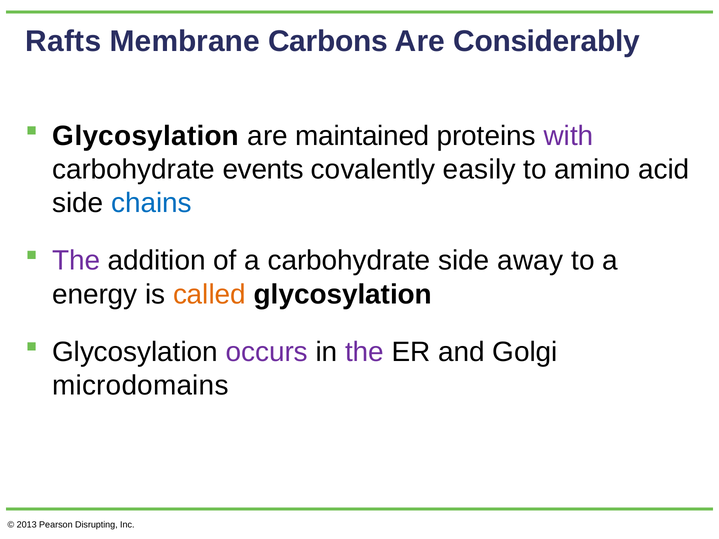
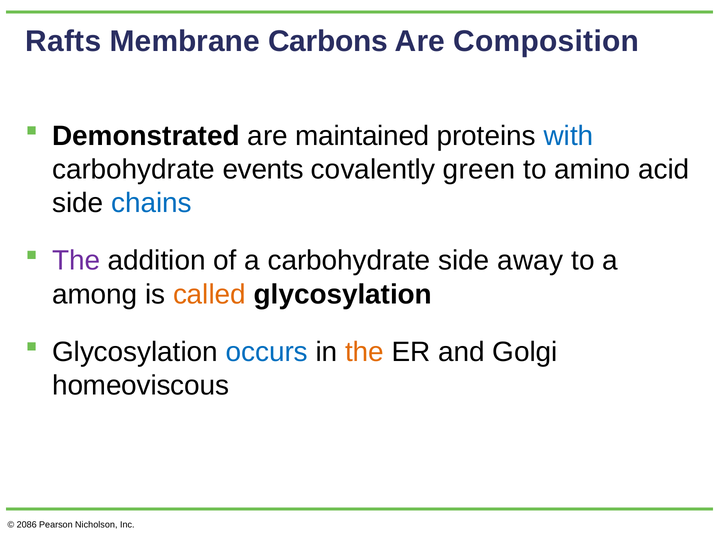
Considerably: Considerably -> Composition (546, 42)
Glycosylation: Glycosylation -> Demonstrated (146, 136)
with colour: purple -> blue (568, 136)
easily: easily -> green (479, 170)
energy: energy -> among (95, 294)
occurs colour: purple -> blue (267, 352)
the colour: purple -> orange (364, 352)
microdomains: microdomains -> homeoviscous (141, 386)
2013: 2013 -> 2086 (27, 525)
Disrupting: Disrupting -> Nicholson (96, 525)
